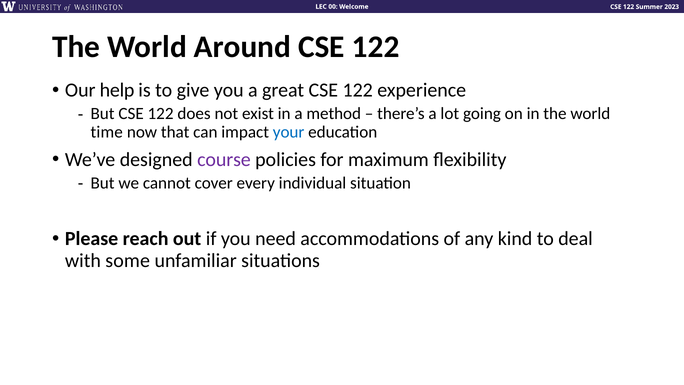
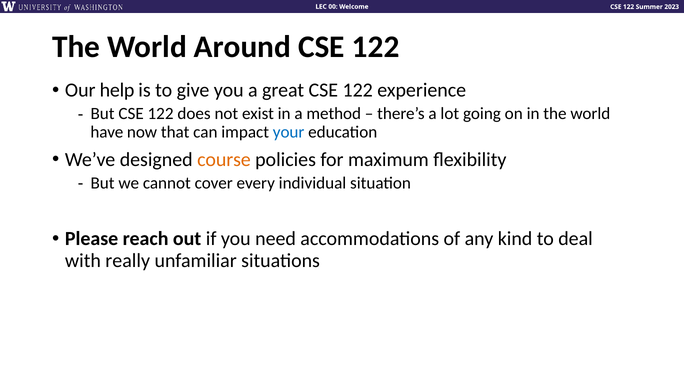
time: time -> have (107, 132)
course colour: purple -> orange (224, 159)
some: some -> really (128, 260)
